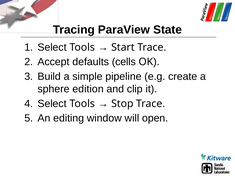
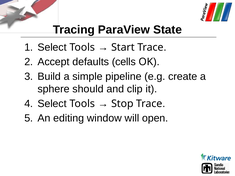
edition: edition -> should (88, 89)
